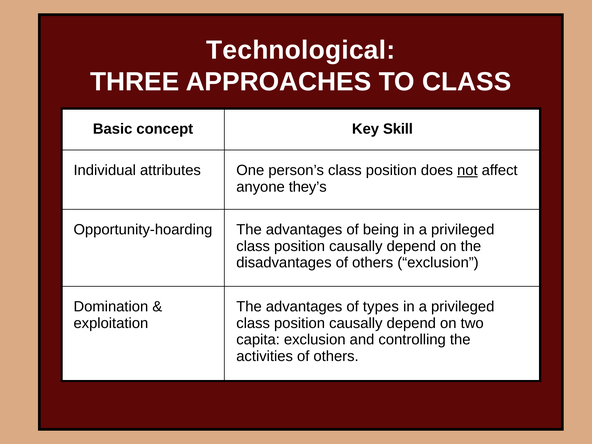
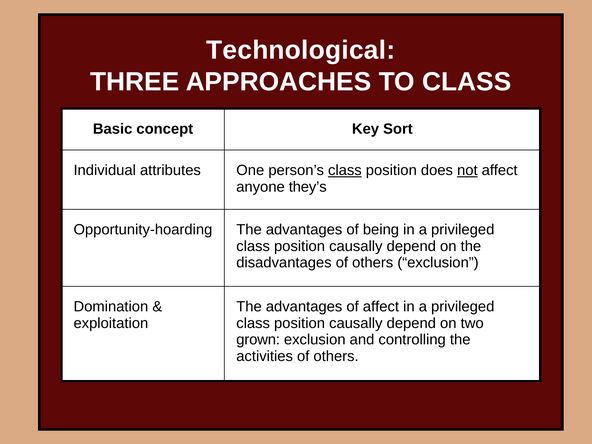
Skill: Skill -> Sort (398, 129)
class underline: none -> present (345, 170)
of types: types -> affect (381, 307)
capita: capita -> grown (258, 340)
